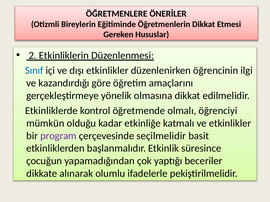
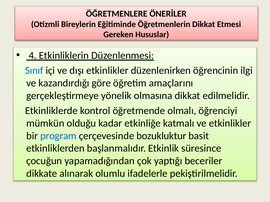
2: 2 -> 4 (33, 56)
program colour: purple -> blue (58, 136)
seçilmelidir: seçilmelidir -> bozukluktur (161, 136)
